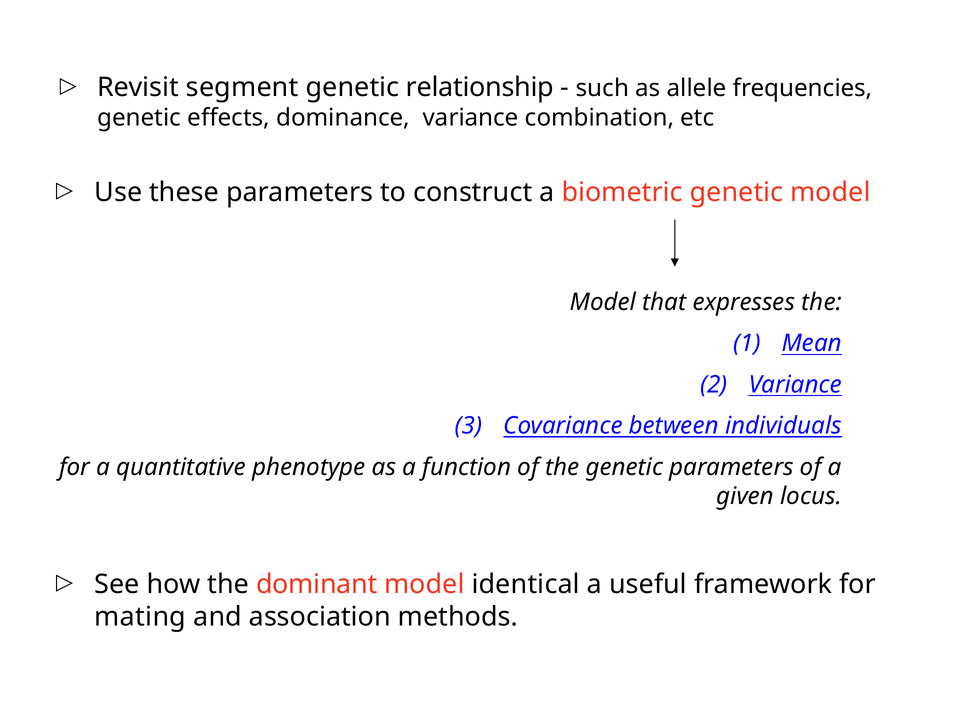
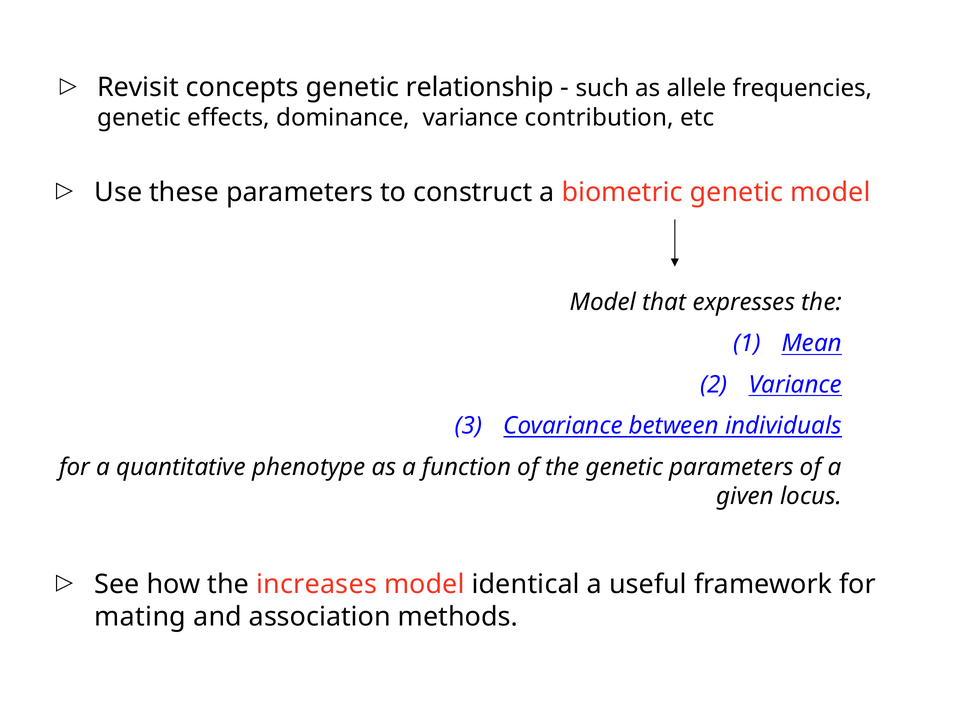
segment: segment -> concepts (242, 87)
combination: combination -> contribution (599, 118)
dominant: dominant -> increases (317, 585)
